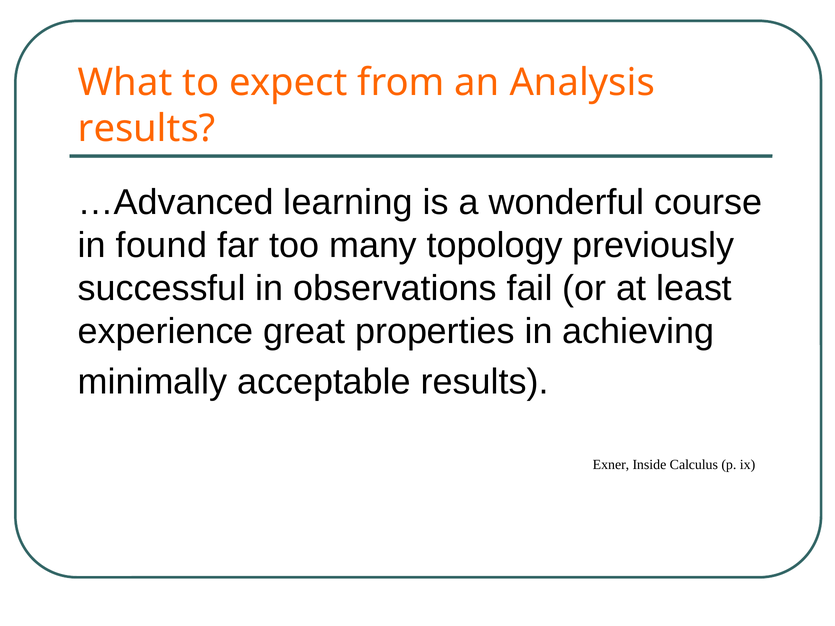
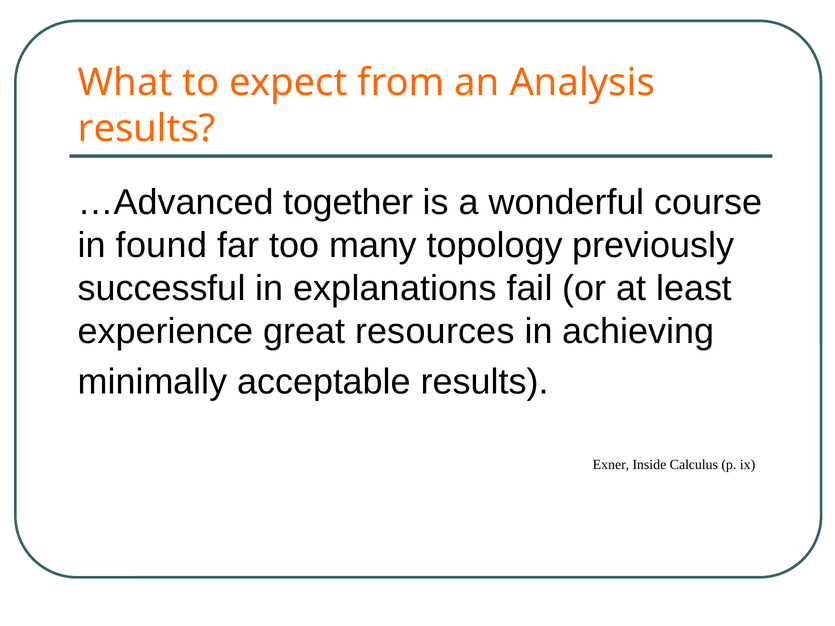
learning: learning -> together (348, 202)
observations: observations -> explanations (395, 289)
properties: properties -> resources (435, 332)
